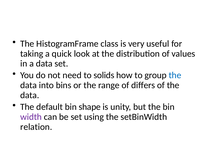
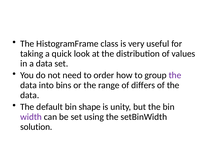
solids: solids -> order (104, 75)
the colour: blue -> purple (175, 75)
relation: relation -> solution (36, 127)
